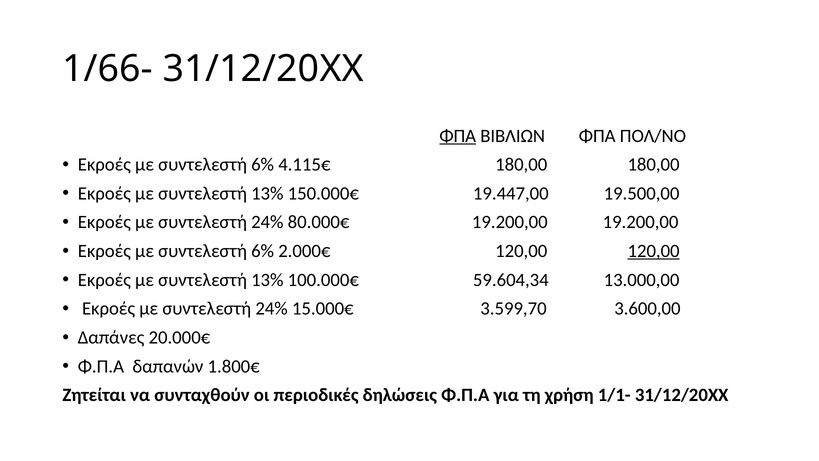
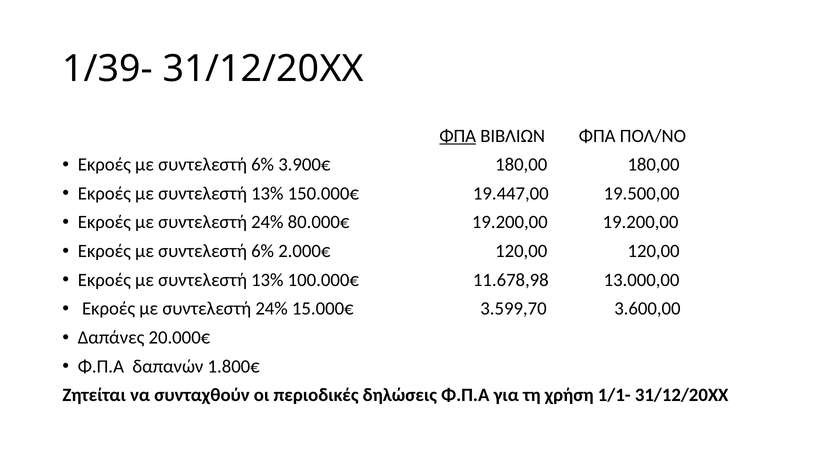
1/66-: 1/66- -> 1/39- (108, 69)
4.115€: 4.115€ -> 3.900€ (304, 165)
120,00 underline: present -> none (654, 251)
59.604,34: 59.604,34 -> 11.678,98 (511, 280)
